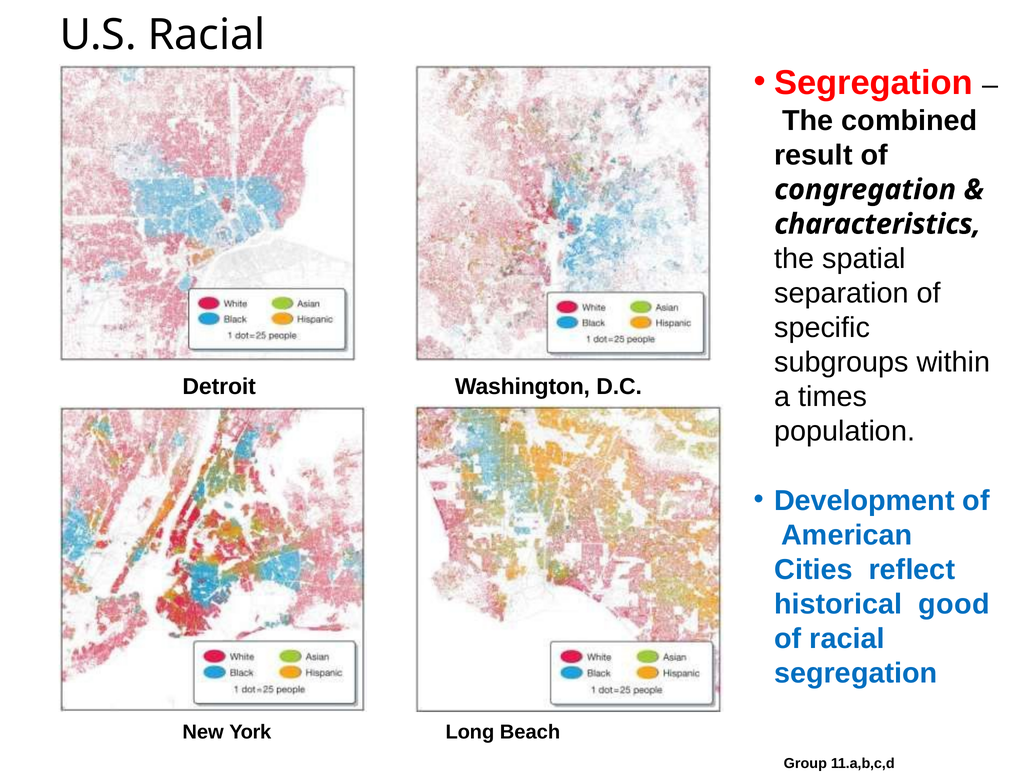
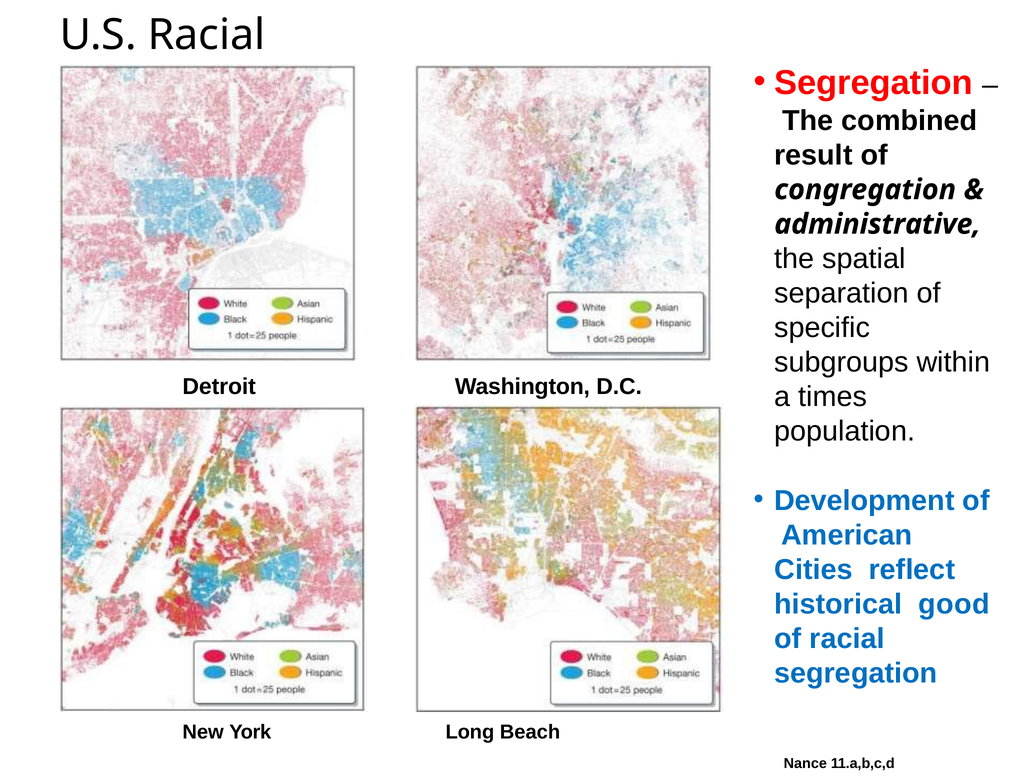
characteristics: characteristics -> administrative (877, 224)
Group: Group -> Nance (805, 764)
